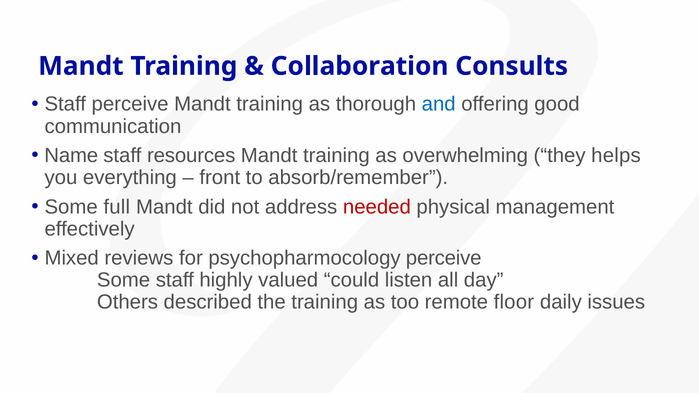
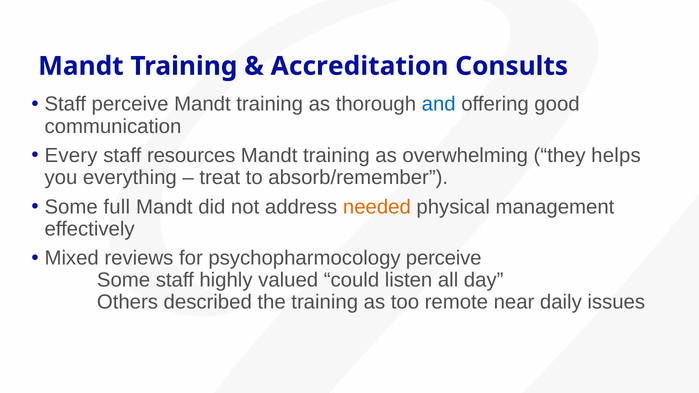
Collaboration: Collaboration -> Accreditation (360, 66)
Name: Name -> Every (71, 156)
front: front -> treat (220, 178)
needed colour: red -> orange (377, 207)
floor: floor -> near (514, 302)
